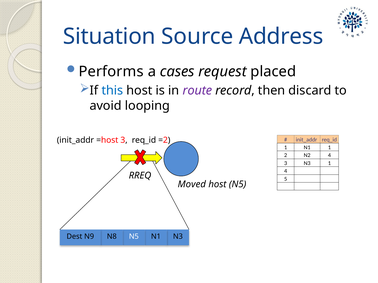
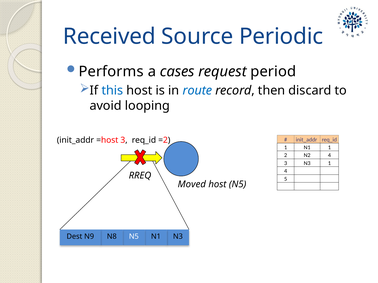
Situation: Situation -> Received (109, 37)
Address: Address -> Periodic (281, 37)
placed: placed -> period (273, 72)
route colour: purple -> blue (197, 91)
